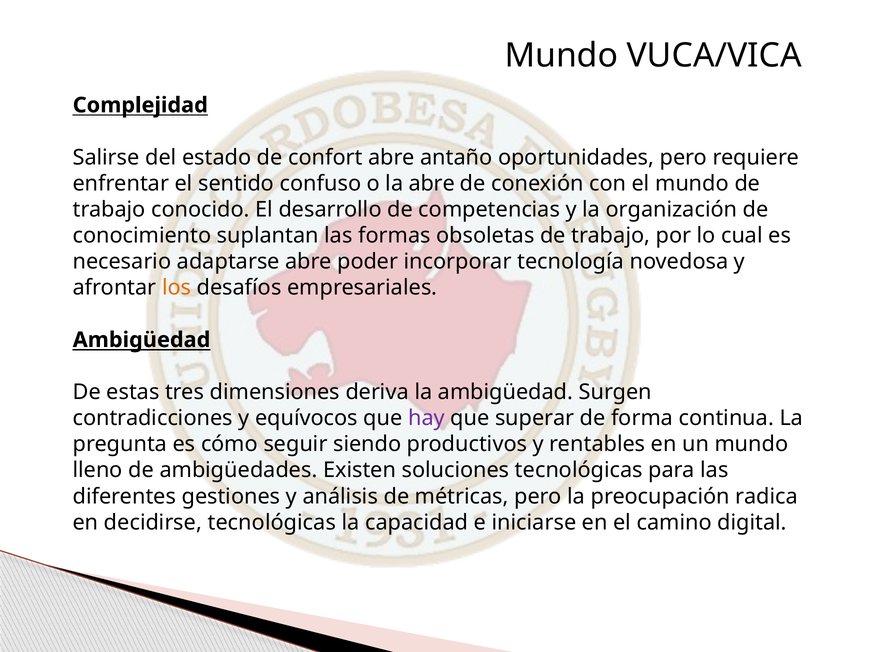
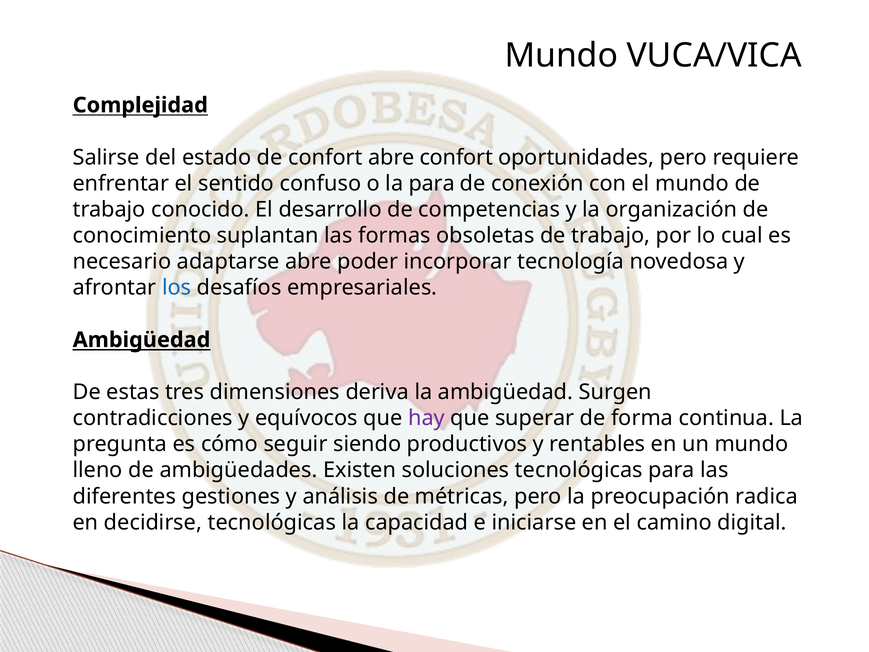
abre antaño: antaño -> confort (456, 157)
la abre: abre -> para (432, 183)
los colour: orange -> blue (177, 288)
